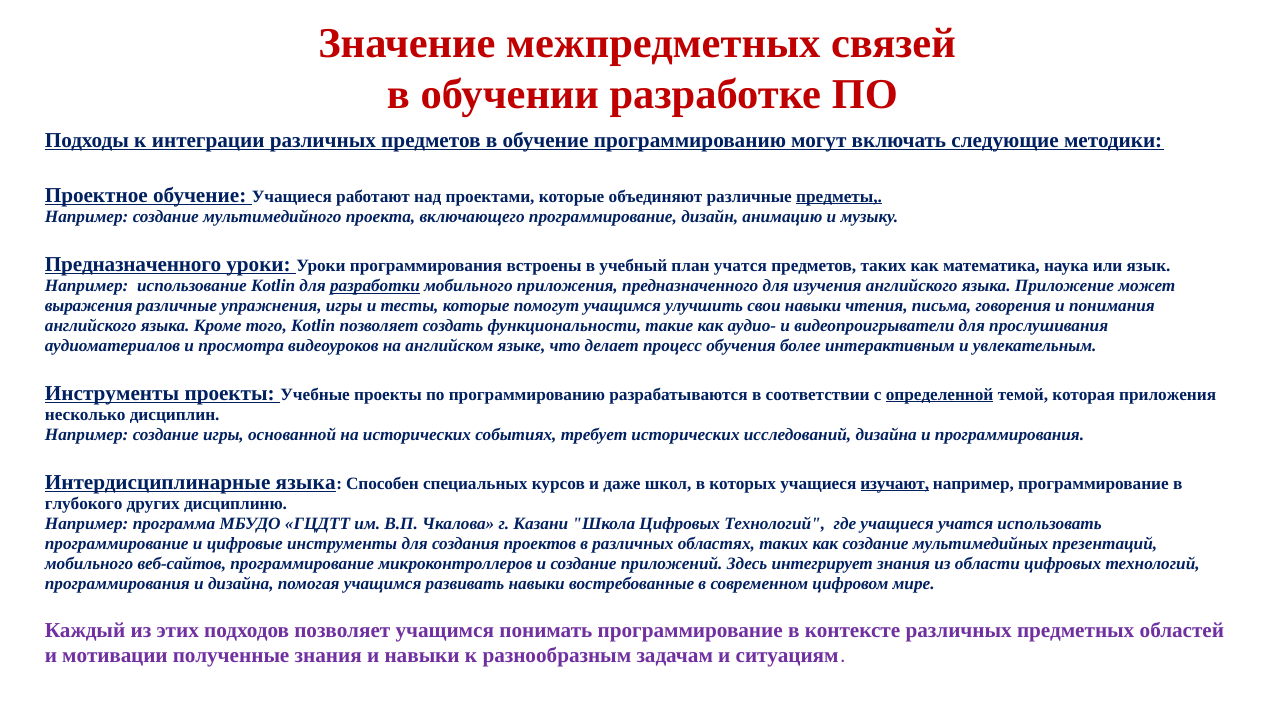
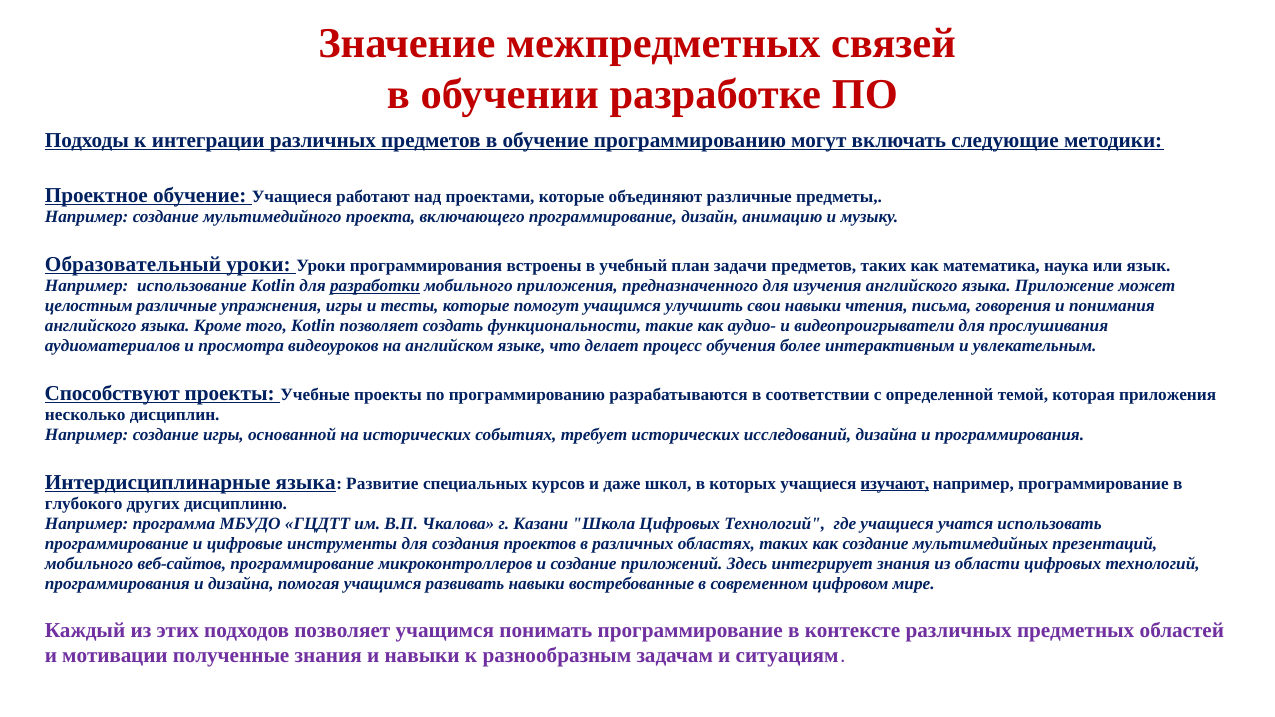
предметы underline: present -> none (839, 196)
Предназначенного: Предназначенного -> Образовательный (133, 264)
план учатся: учатся -> задачи (740, 266)
выражения: выражения -> целостным (89, 306)
Инструменты: Инструменты -> Способствуют (112, 393)
определенной underline: present -> none (940, 394)
Способен: Способен -> Развитие (382, 484)
